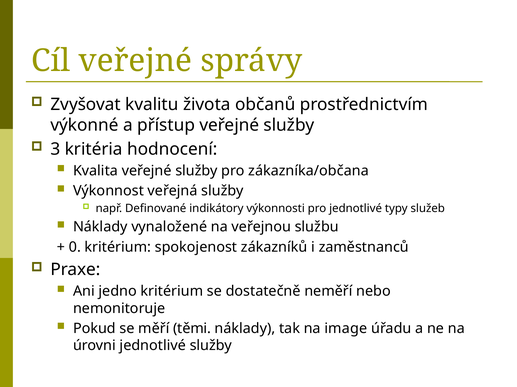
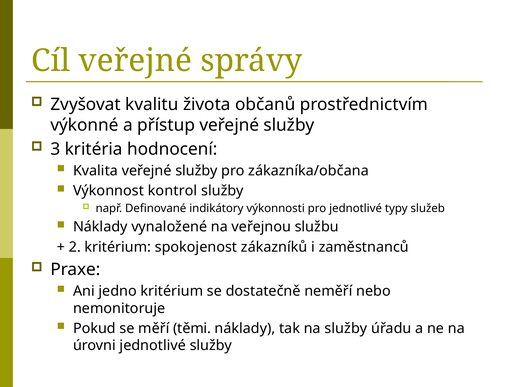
veřejná: veřejná -> kontrol (173, 191)
0: 0 -> 2 (75, 247)
na image: image -> služby (346, 329)
